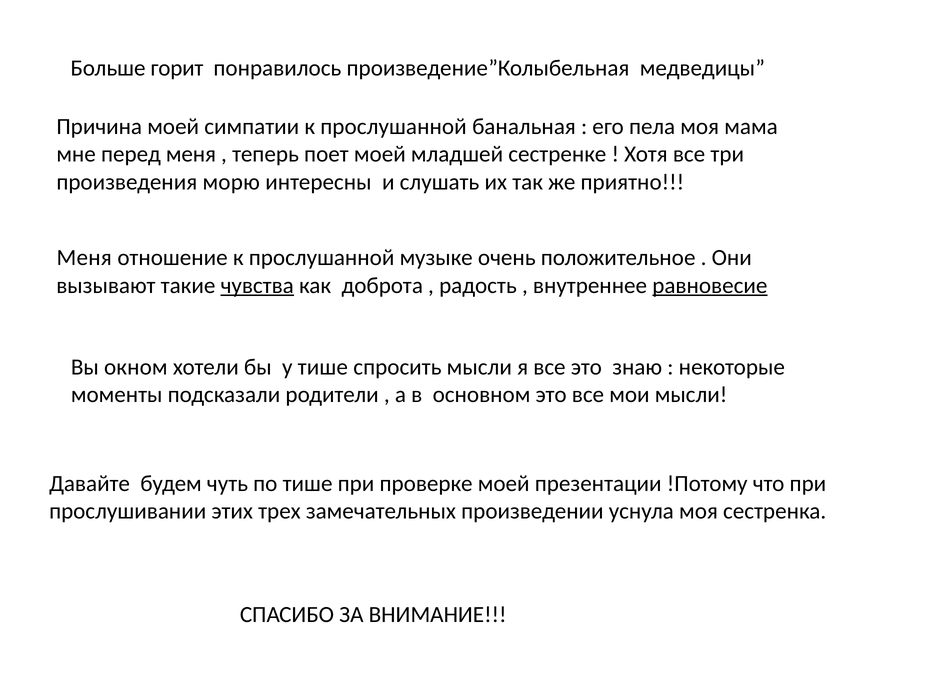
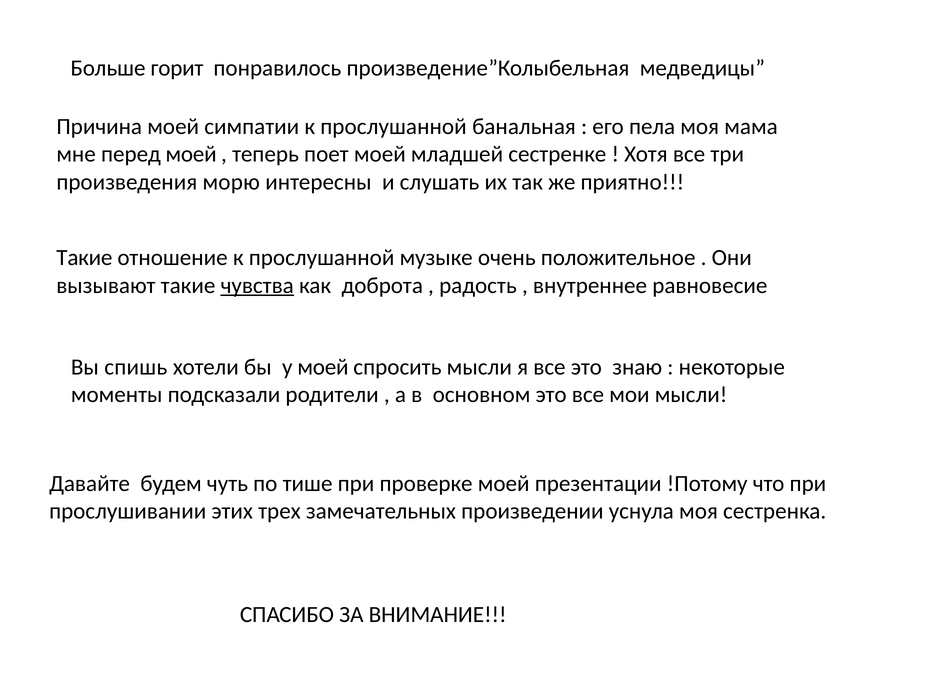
перед меня: меня -> моей (191, 154)
Меня: Меня -> Такие (84, 258)
равновесие underline: present -> none (710, 285)
окном: окном -> спишь (136, 367)
у тише: тише -> моей (323, 367)
